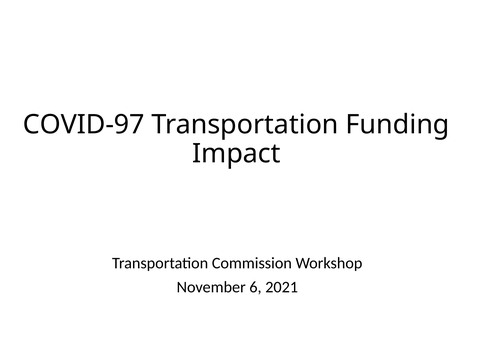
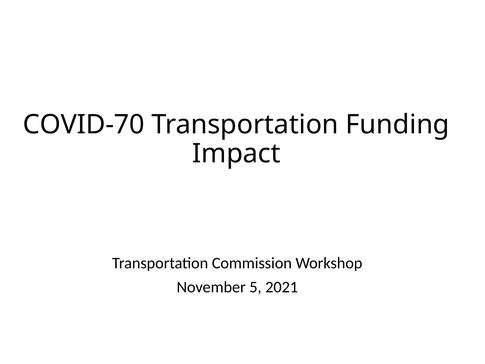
COVID-97: COVID-97 -> COVID-70 (84, 124)
6: 6 -> 5 (255, 287)
